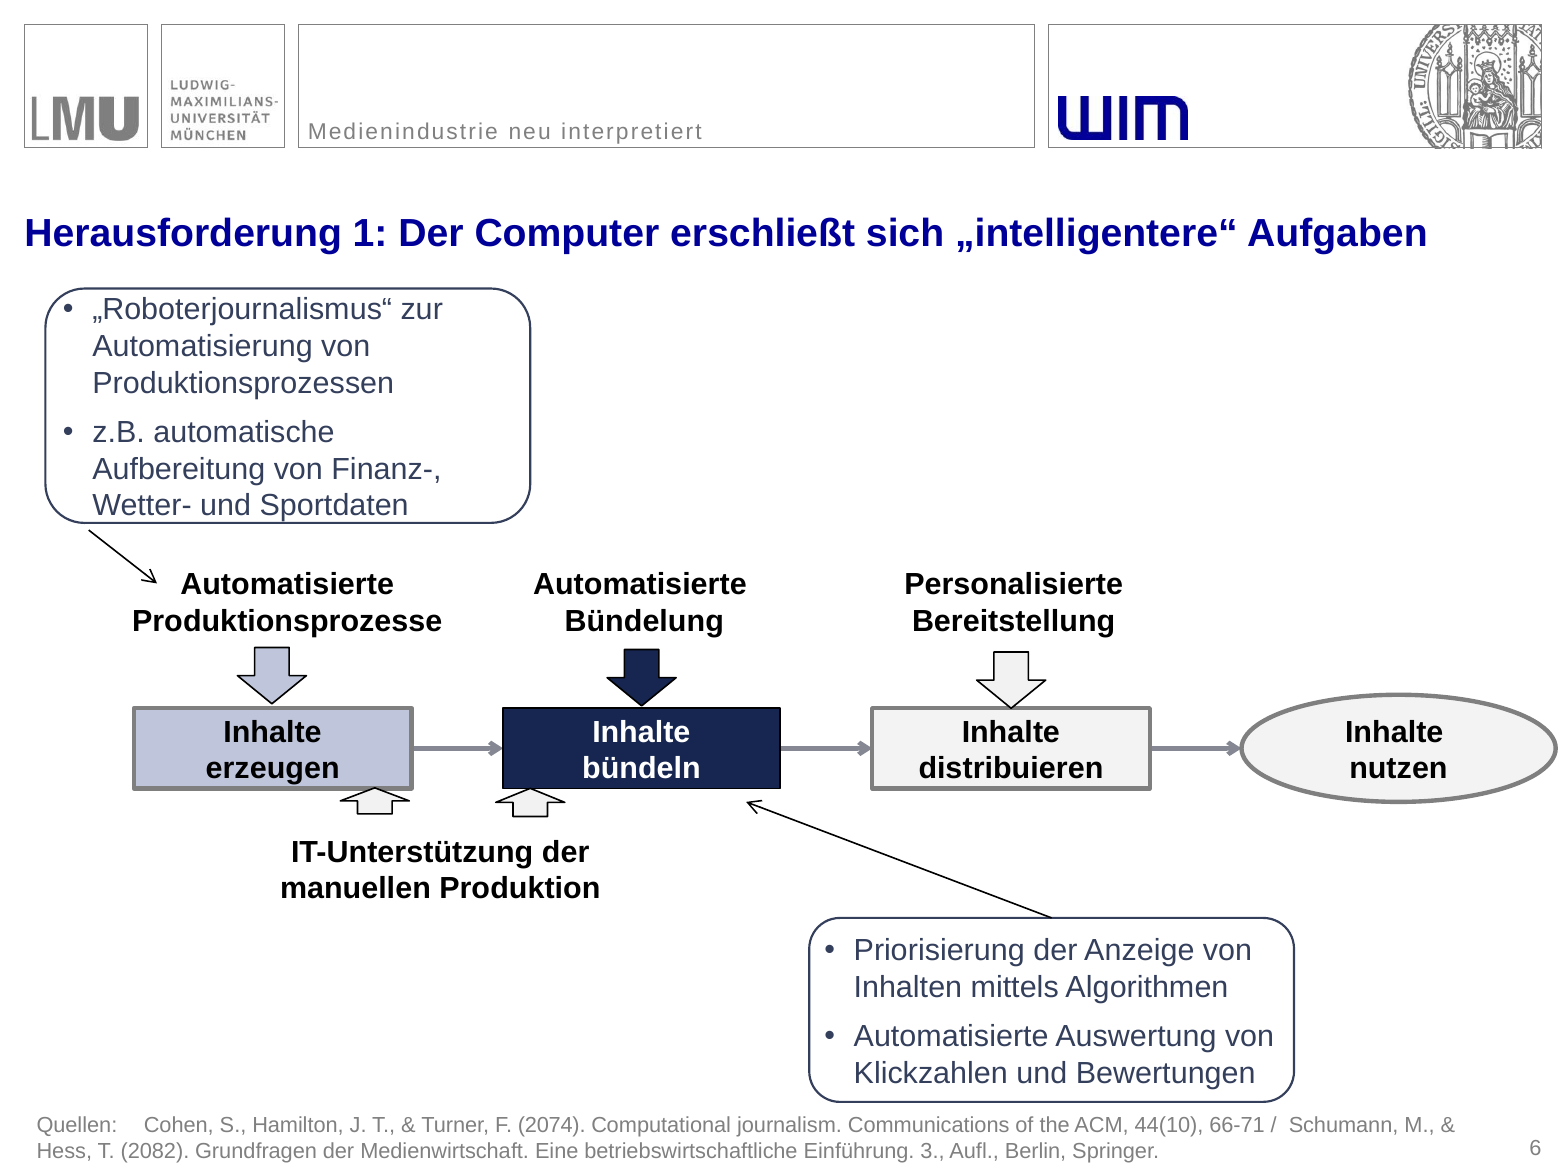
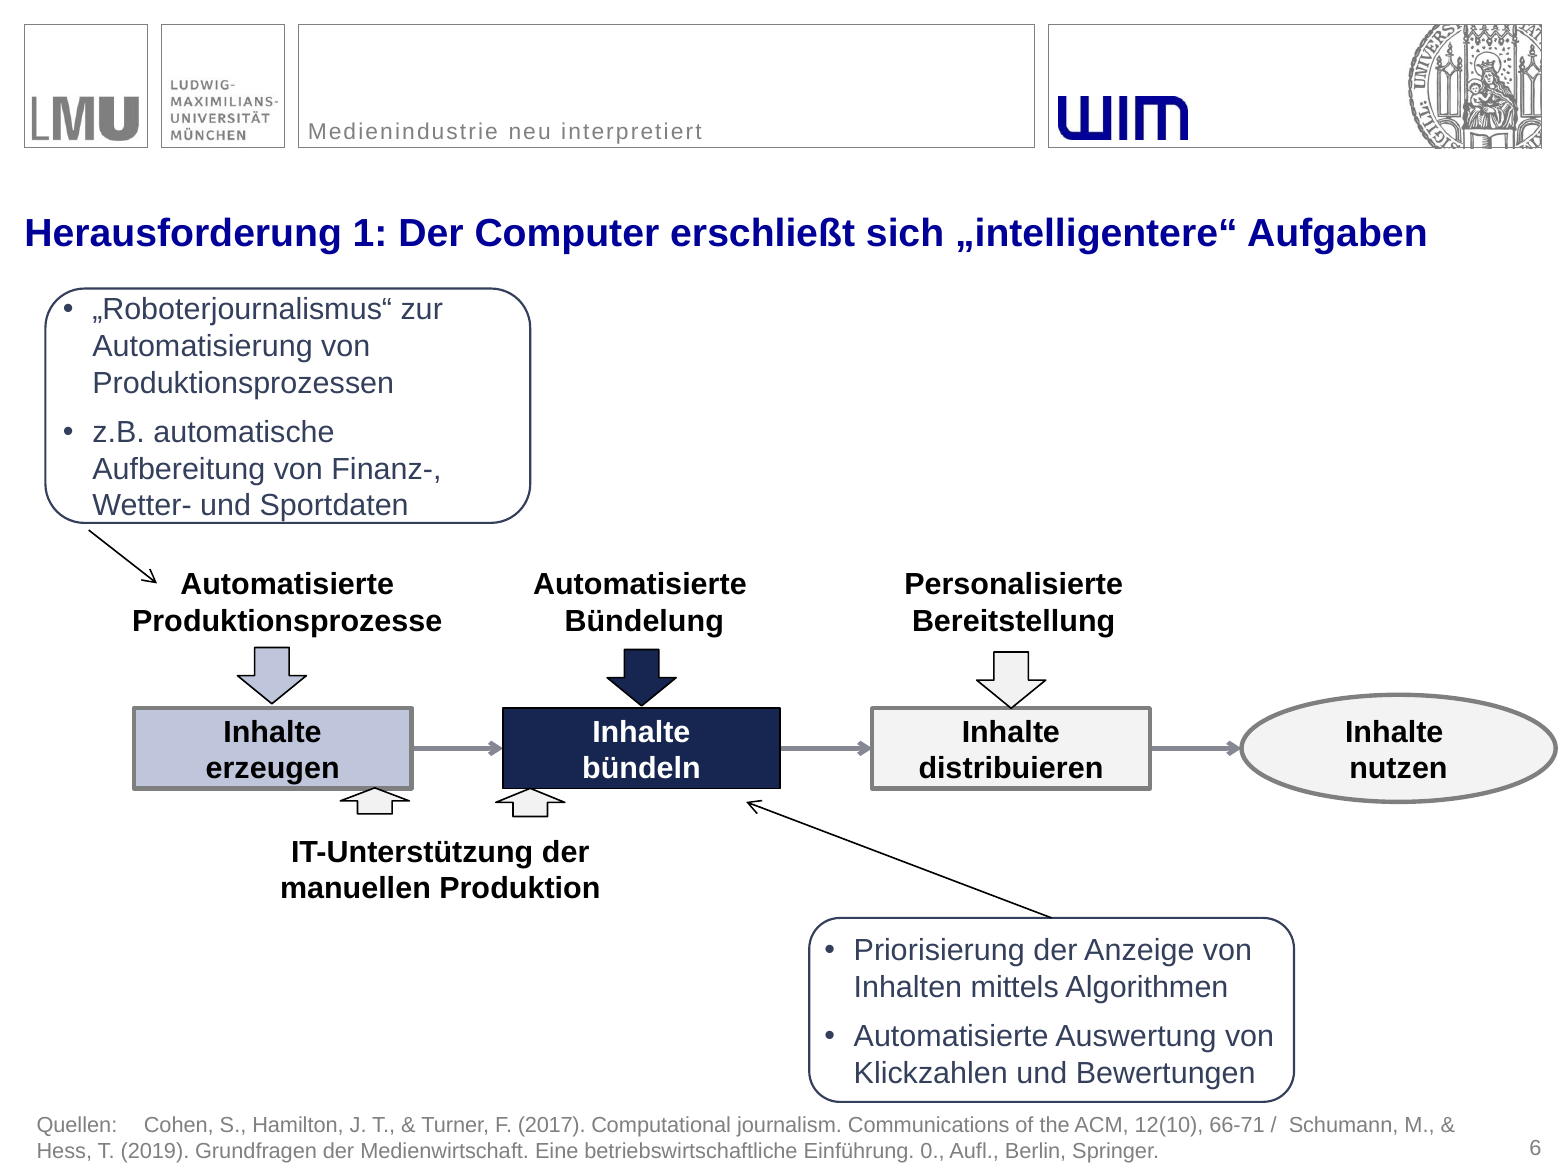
2074: 2074 -> 2017 (552, 1125)
44(10: 44(10 -> 12(10 (1169, 1125)
2082: 2082 -> 2019 (155, 1152)
3: 3 -> 0 (933, 1152)
